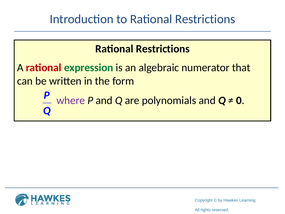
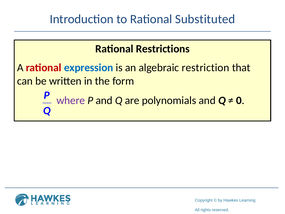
to Rational Restrictions: Restrictions -> Substituted (205, 19)
expression colour: green -> blue (89, 68)
numerator: numerator -> restriction (206, 68)
